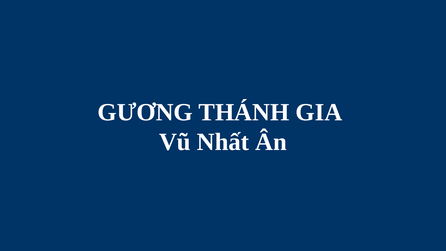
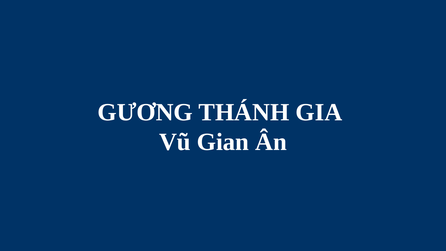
Nhất: Nhất -> Gian (223, 142)
